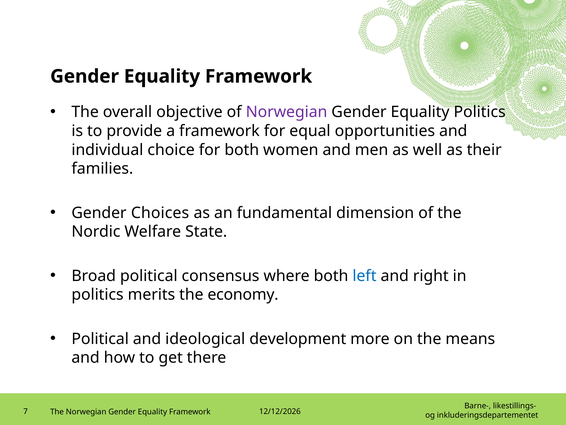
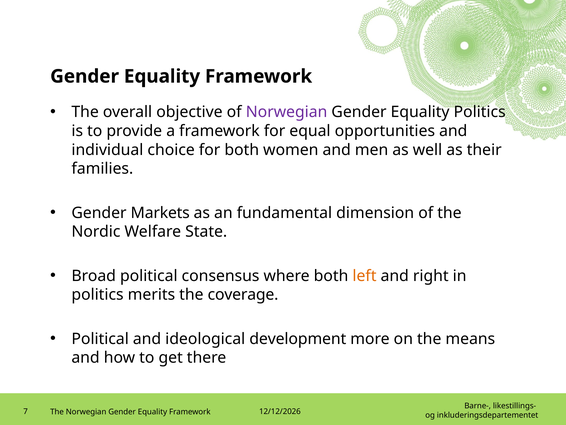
Choices: Choices -> Markets (160, 213)
left colour: blue -> orange (364, 276)
economy: economy -> coverage (243, 294)
